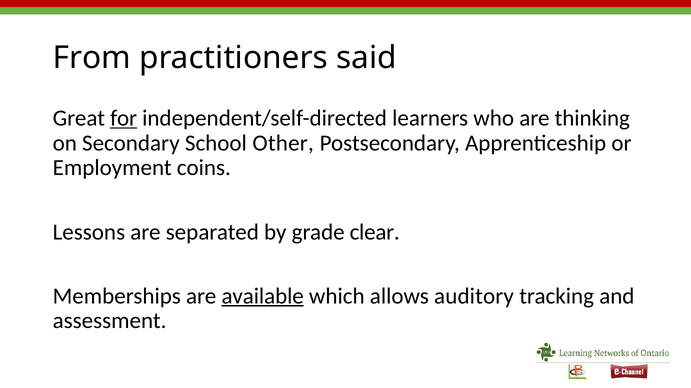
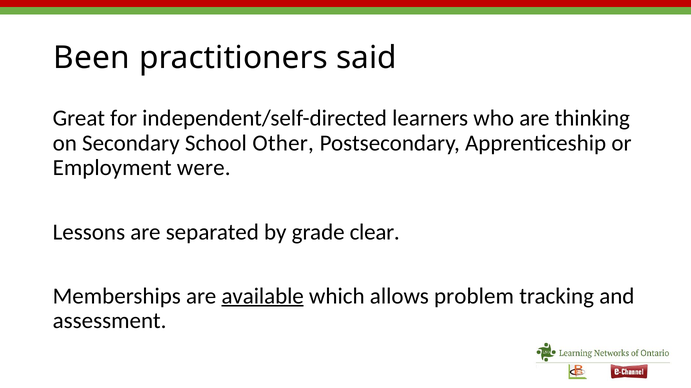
From: From -> Been (92, 58)
for underline: present -> none (124, 118)
coins: coins -> were (204, 168)
auditory: auditory -> problem (474, 297)
